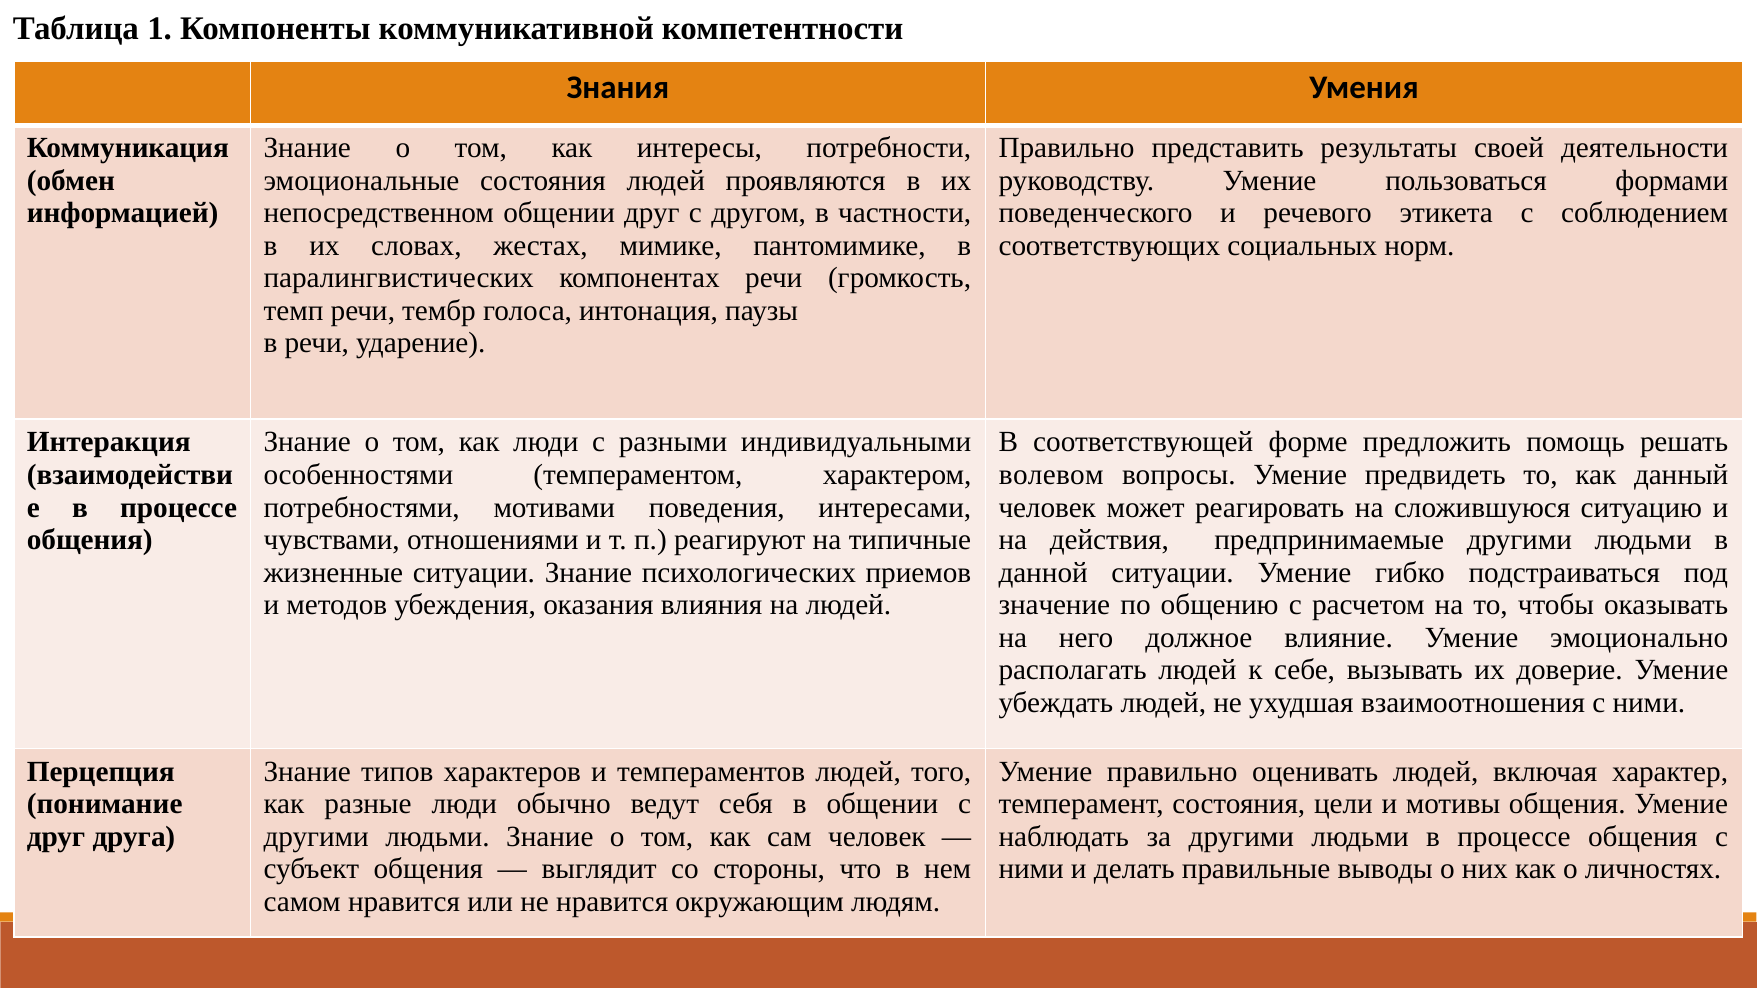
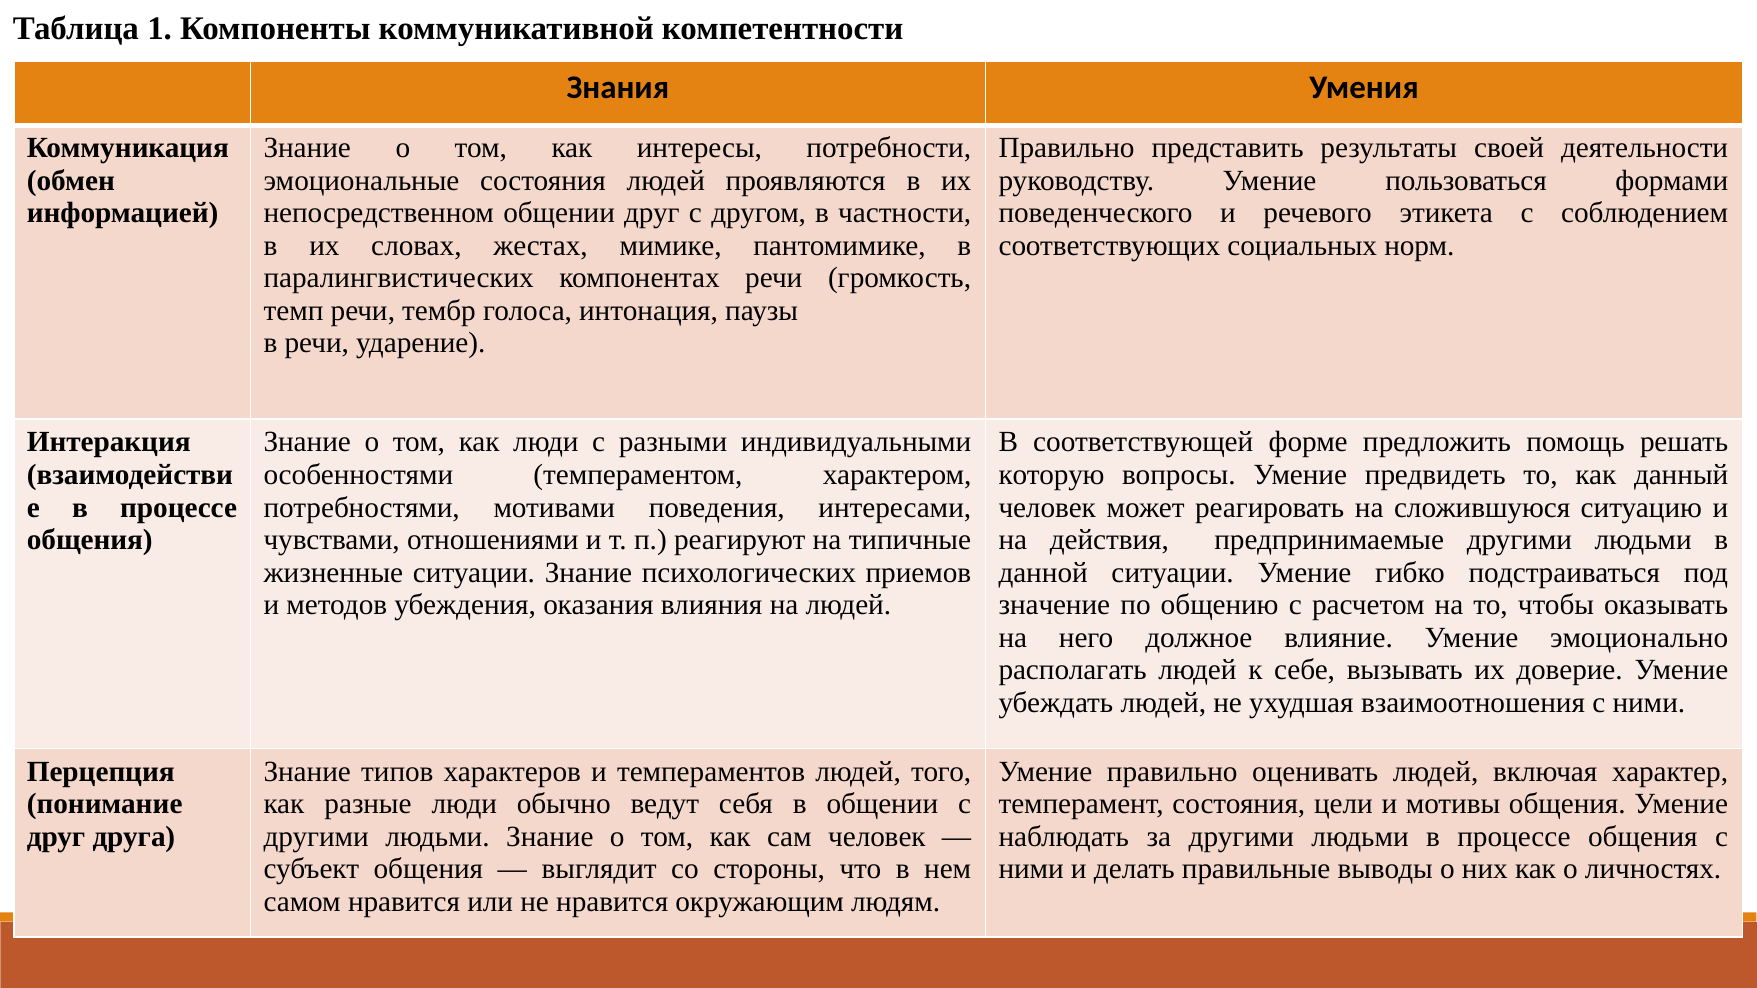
волевом: волевом -> которую (1052, 475)
